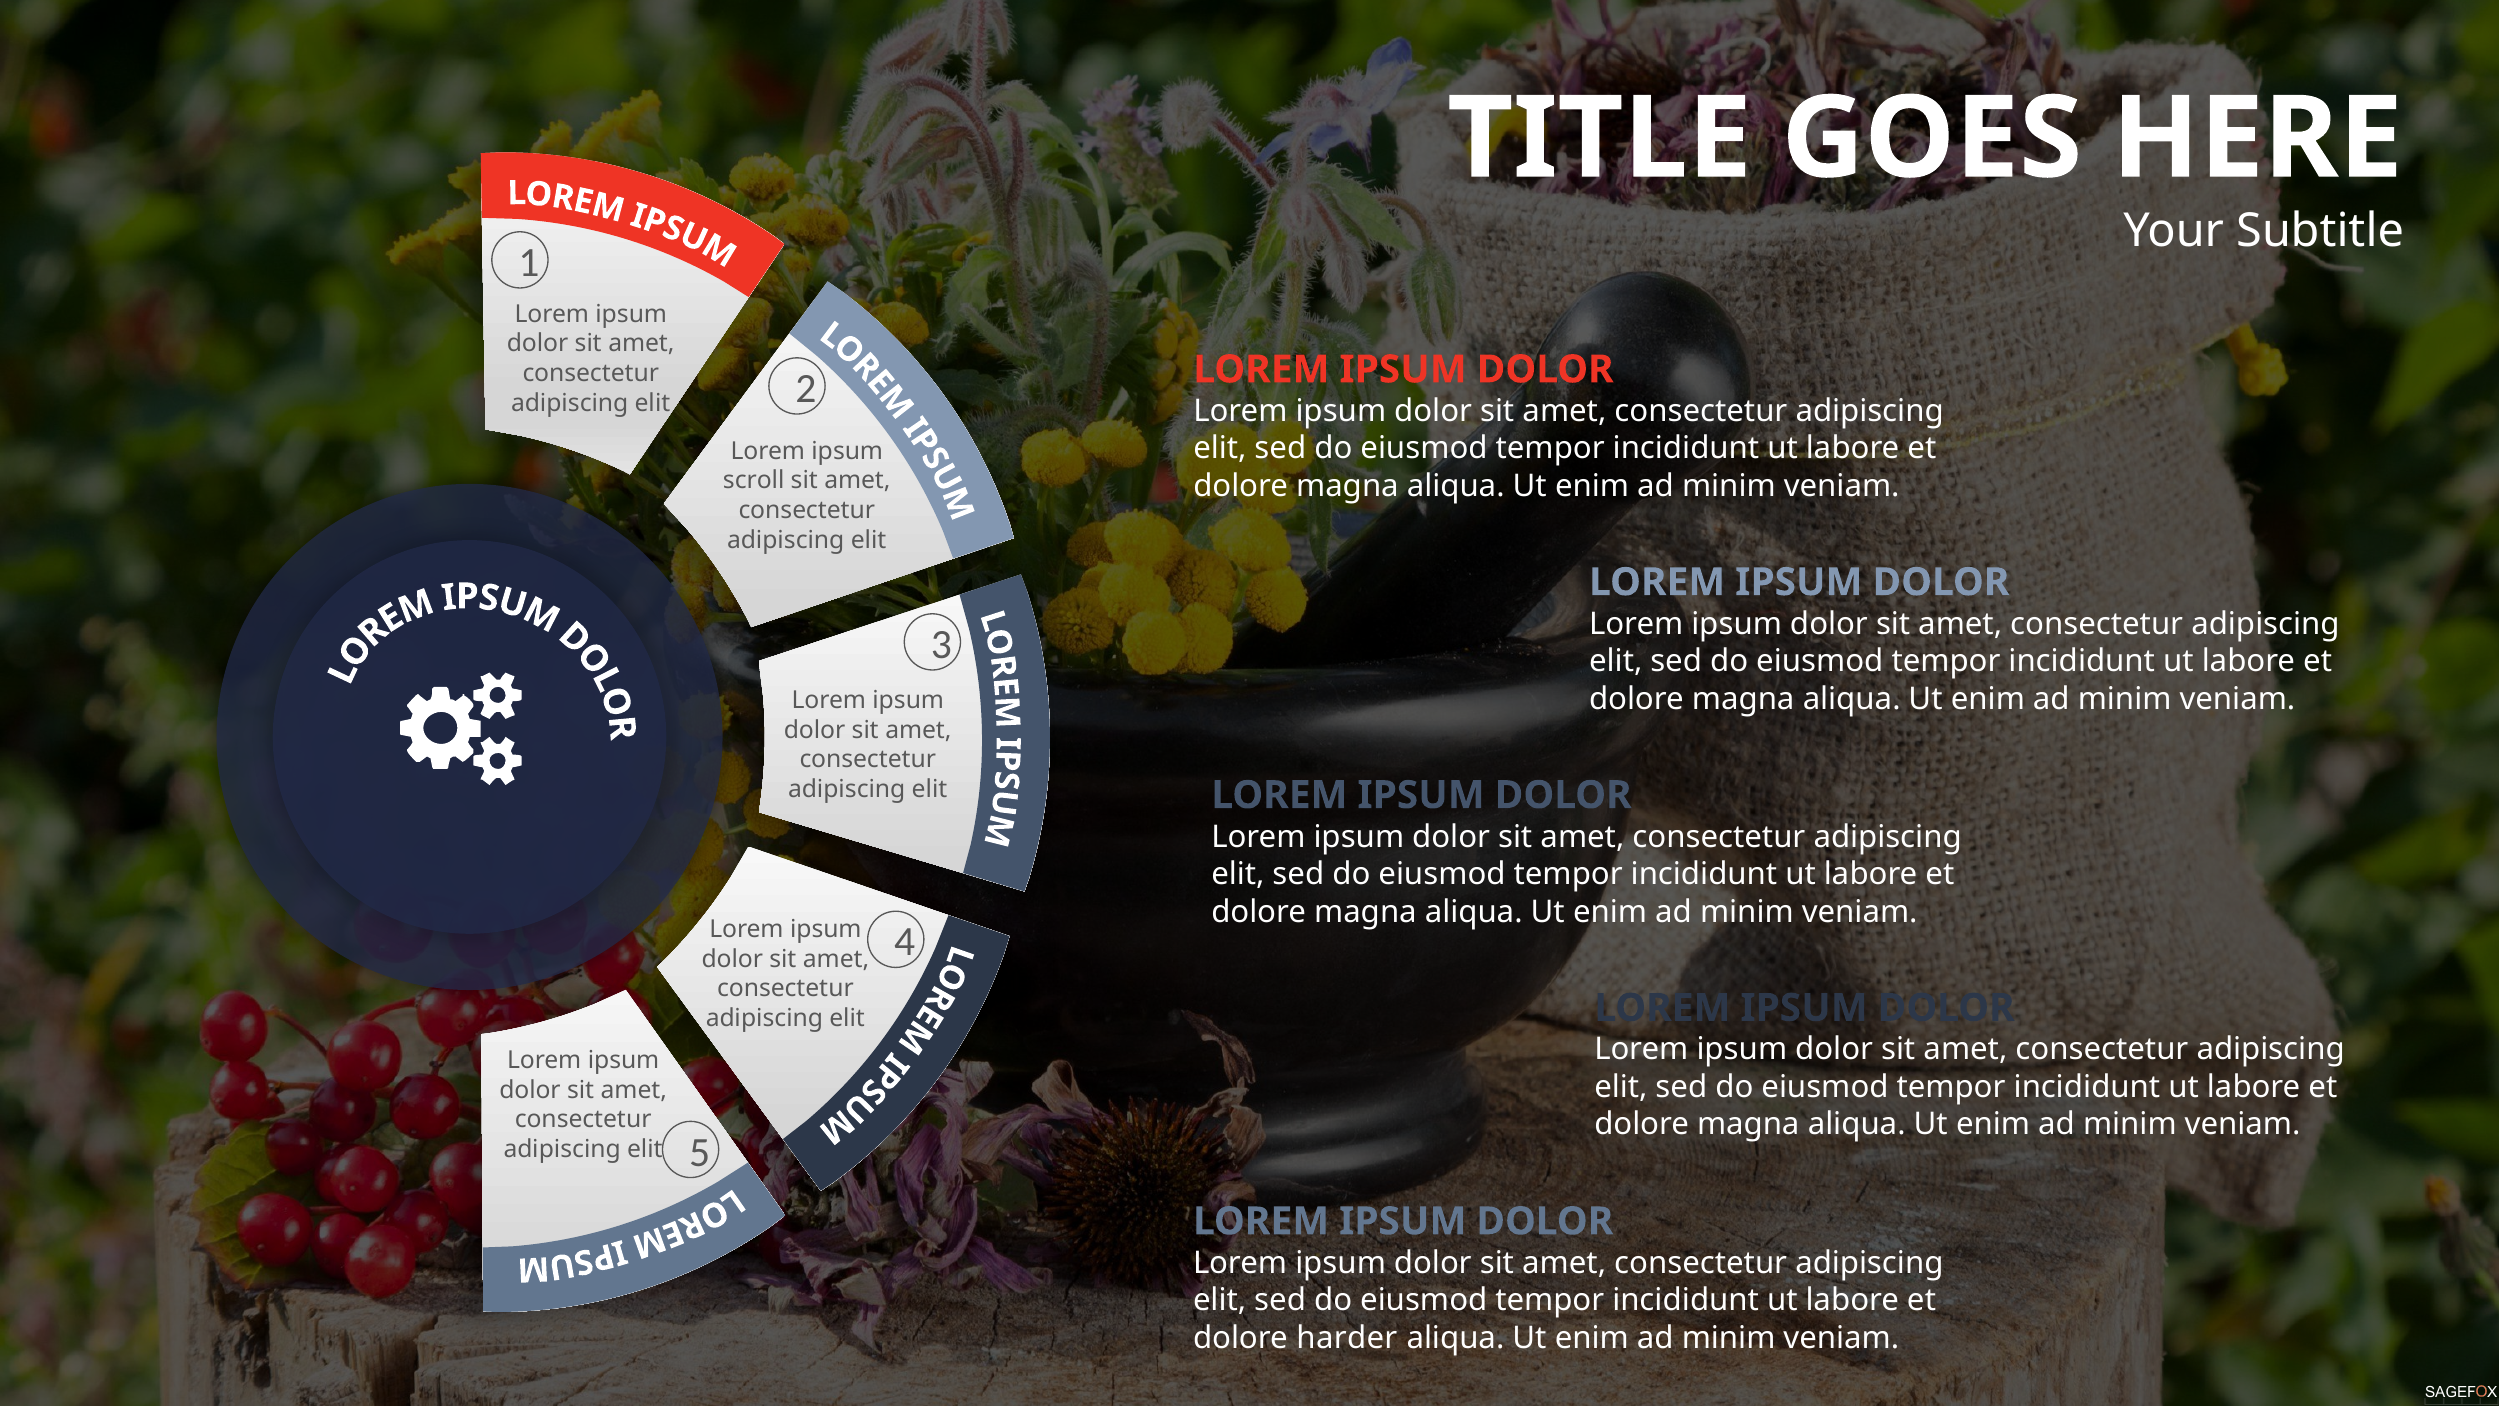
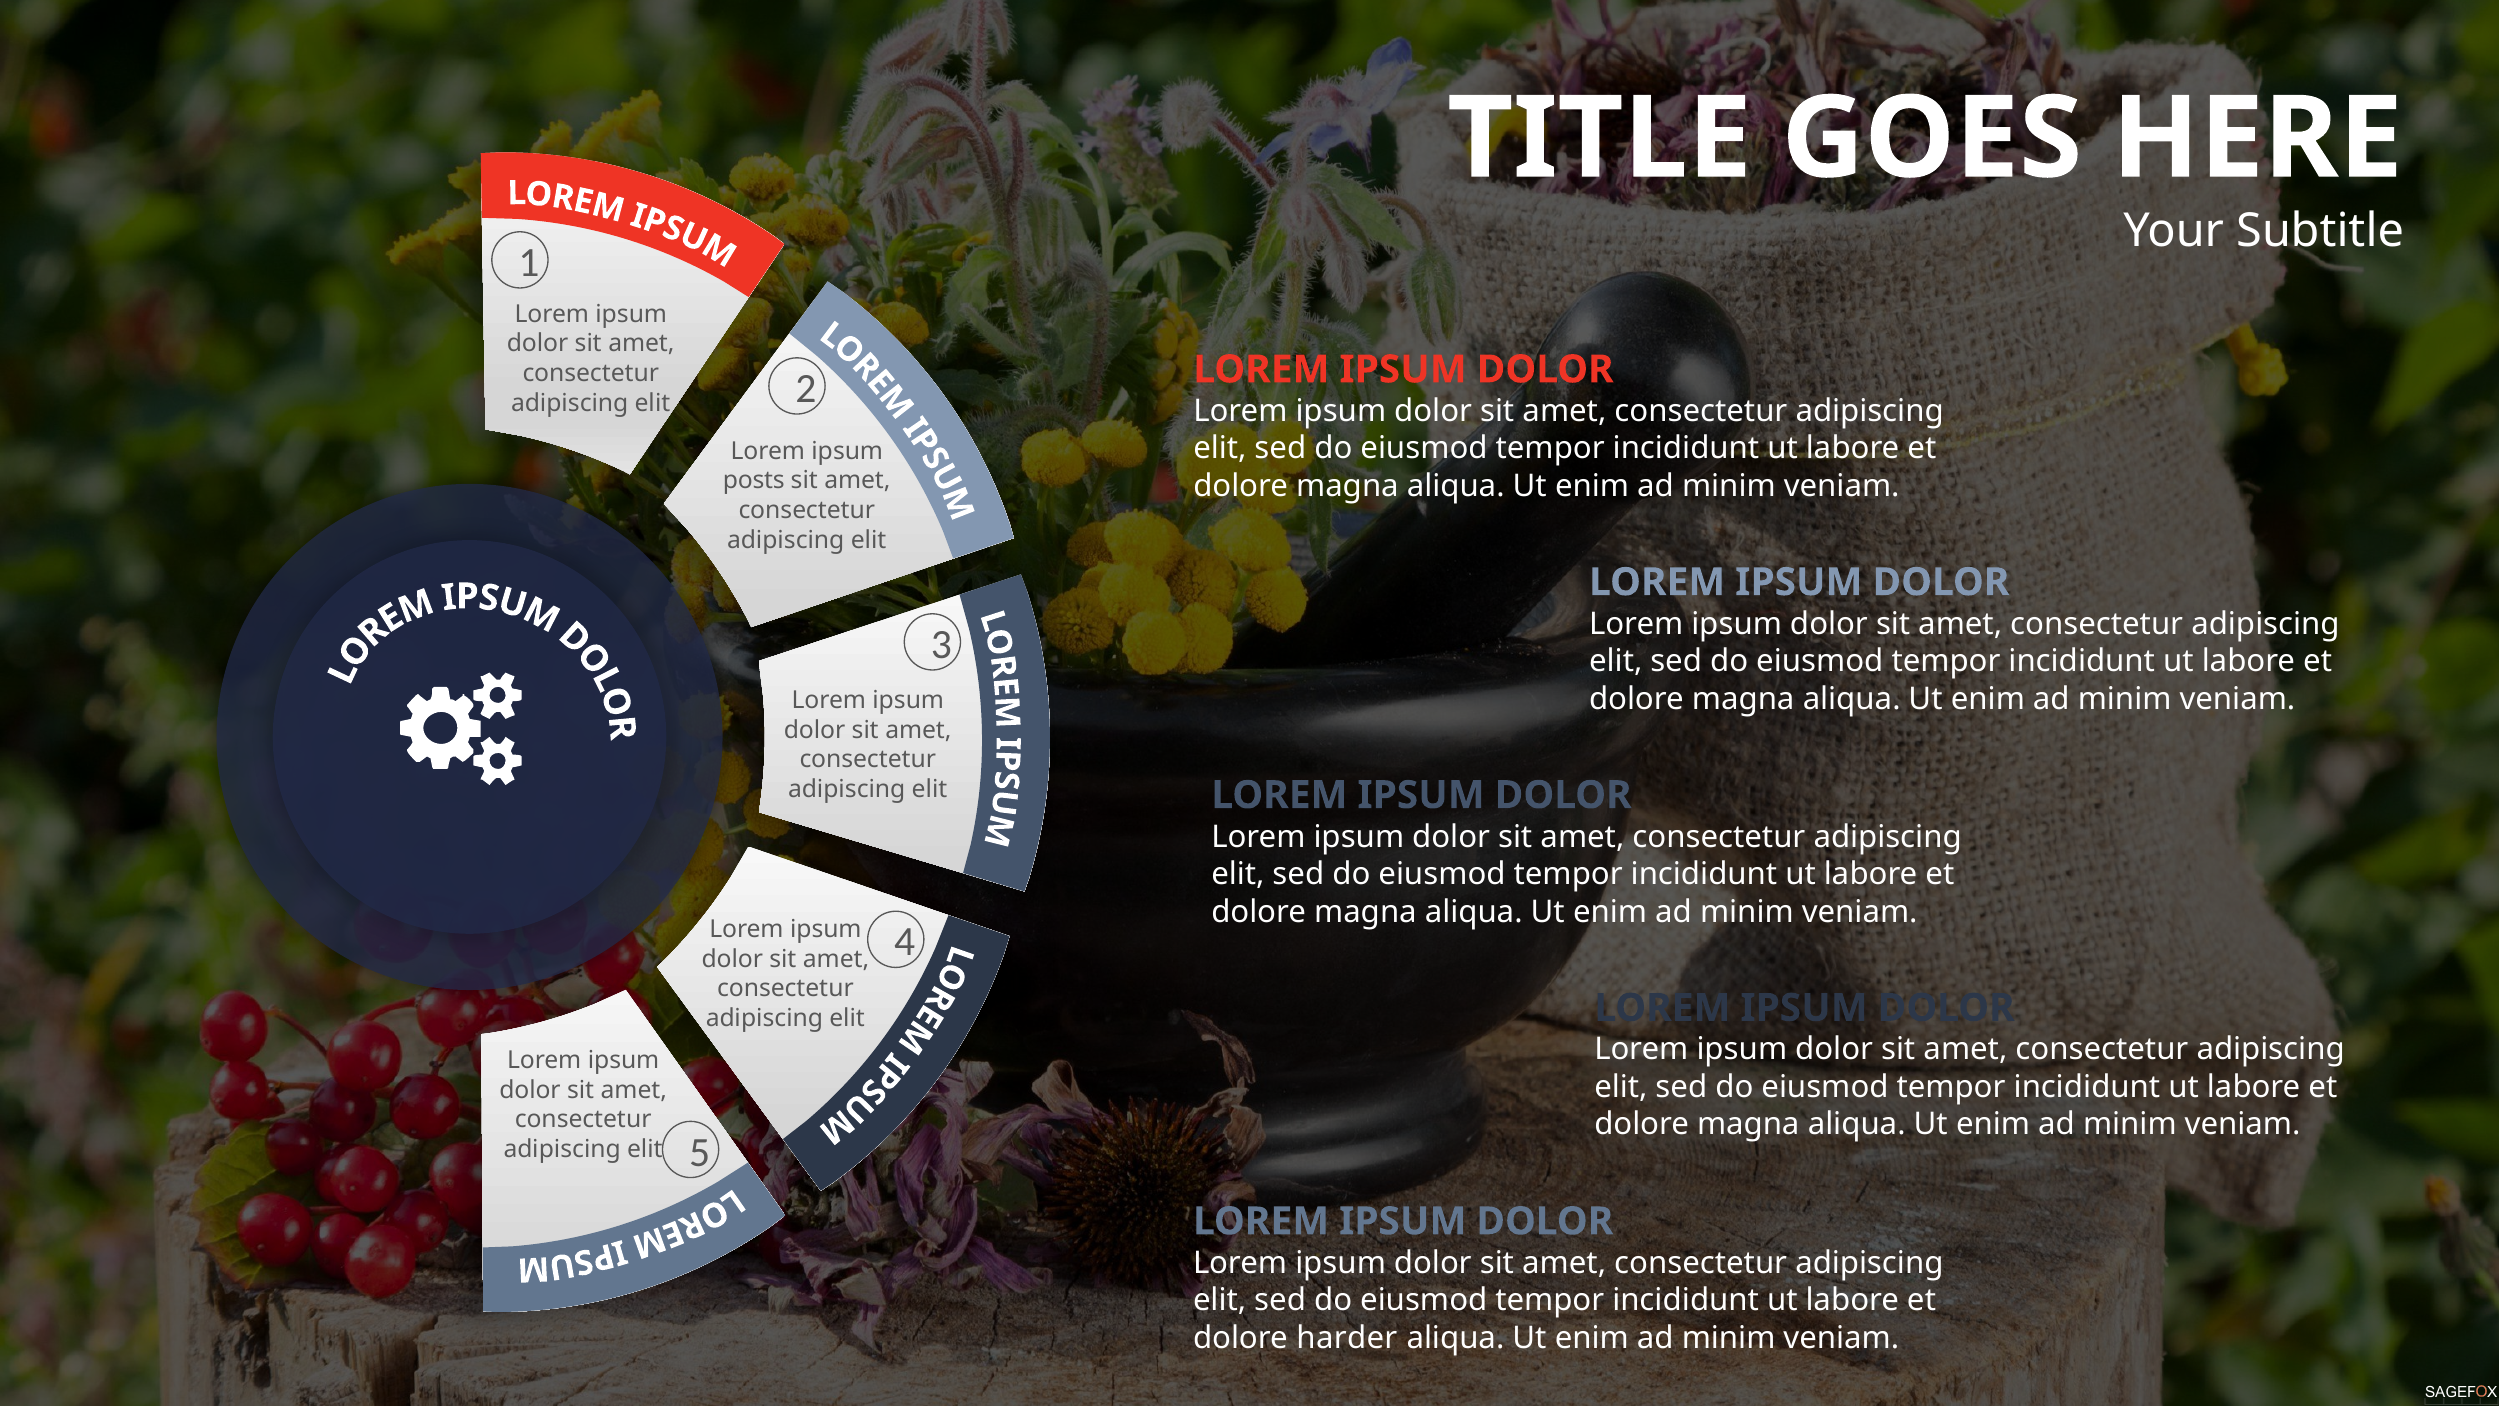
scroll: scroll -> posts (754, 480)
